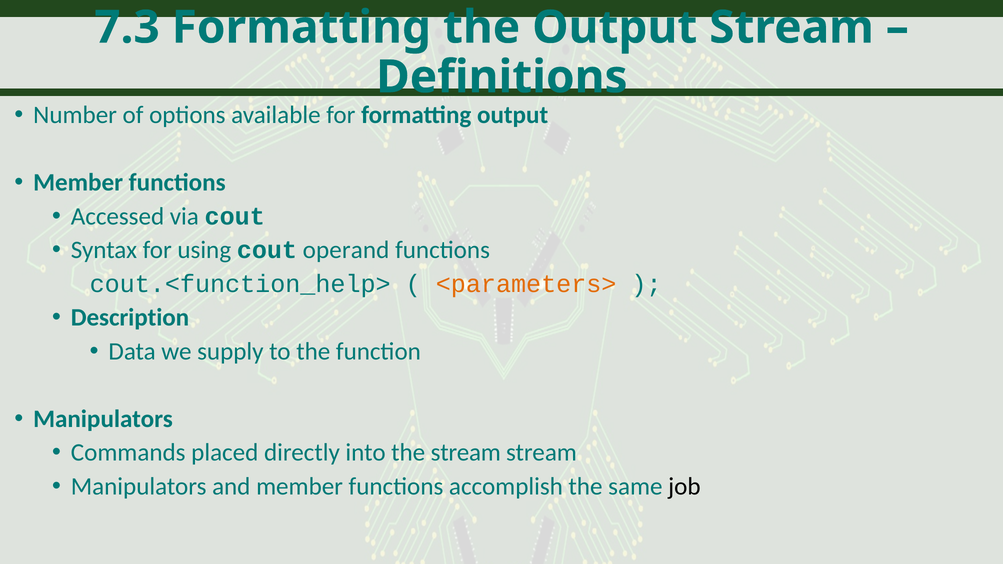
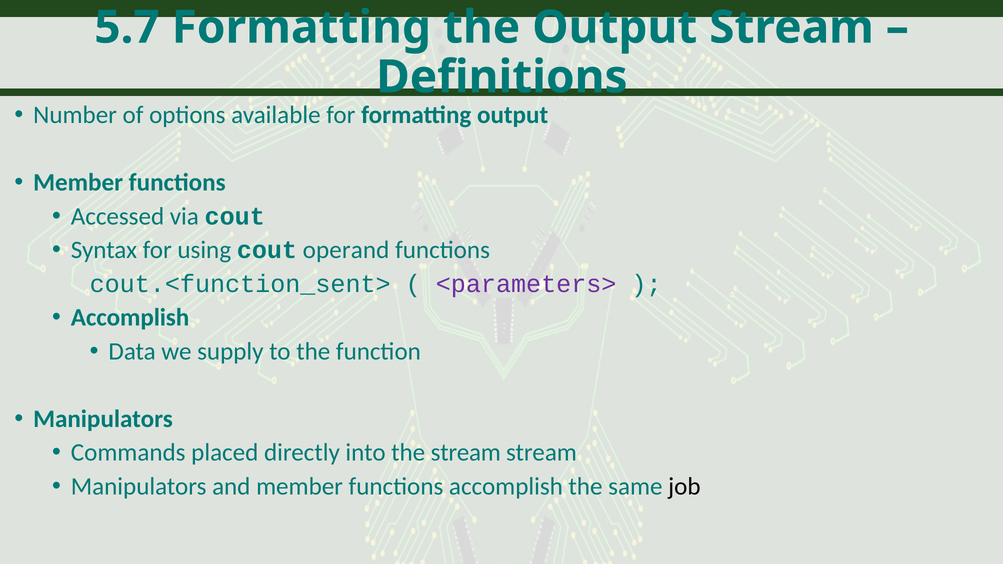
7.3: 7.3 -> 5.7 (127, 28)
cout.<function_help>: cout.<function_help> -> cout.<function_sent> (240, 284)
<parameters> colour: orange -> purple (526, 284)
Description: Description -> Accomplish (130, 318)
